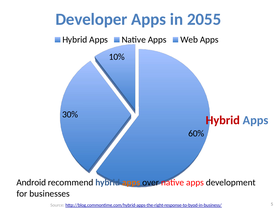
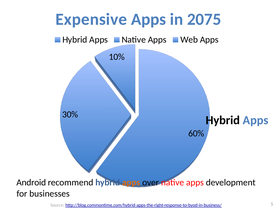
Developer: Developer -> Expensive (91, 19)
2055: 2055 -> 2075 (204, 19)
Hybrid colour: red -> black (223, 120)
